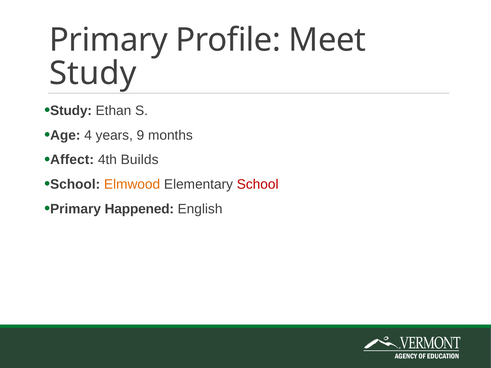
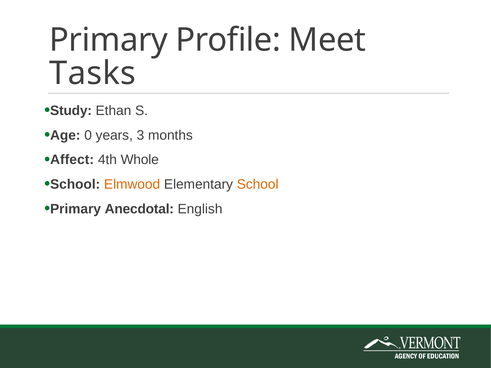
Study: Study -> Tasks (93, 73)
4: 4 -> 0 (88, 135)
9: 9 -> 3 (140, 135)
Builds: Builds -> Whole (140, 160)
School colour: red -> orange (258, 184)
Happened: Happened -> Anecdotal (139, 209)
